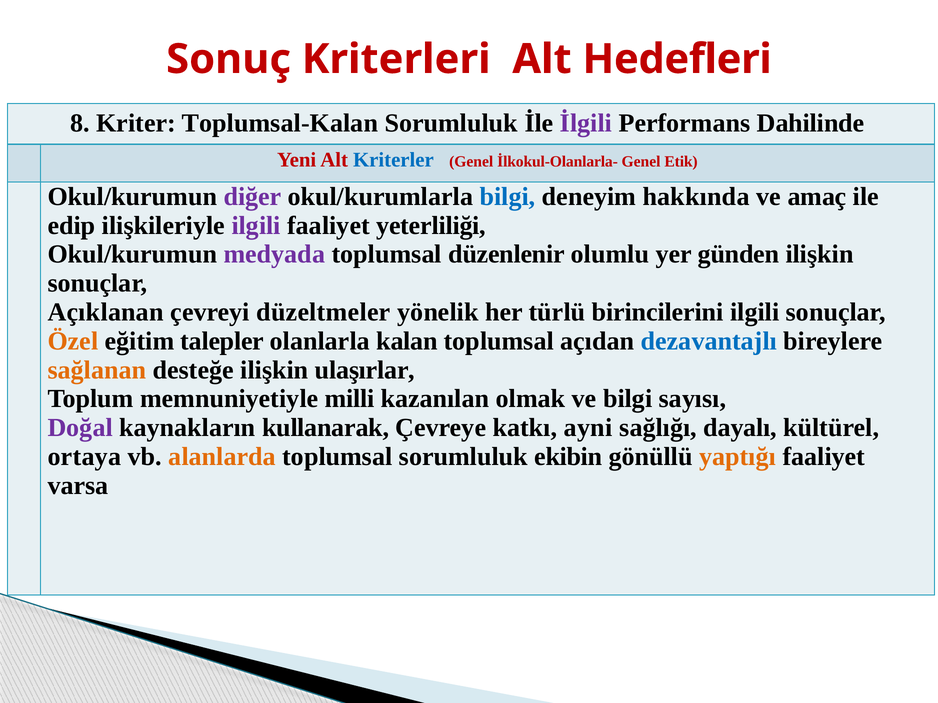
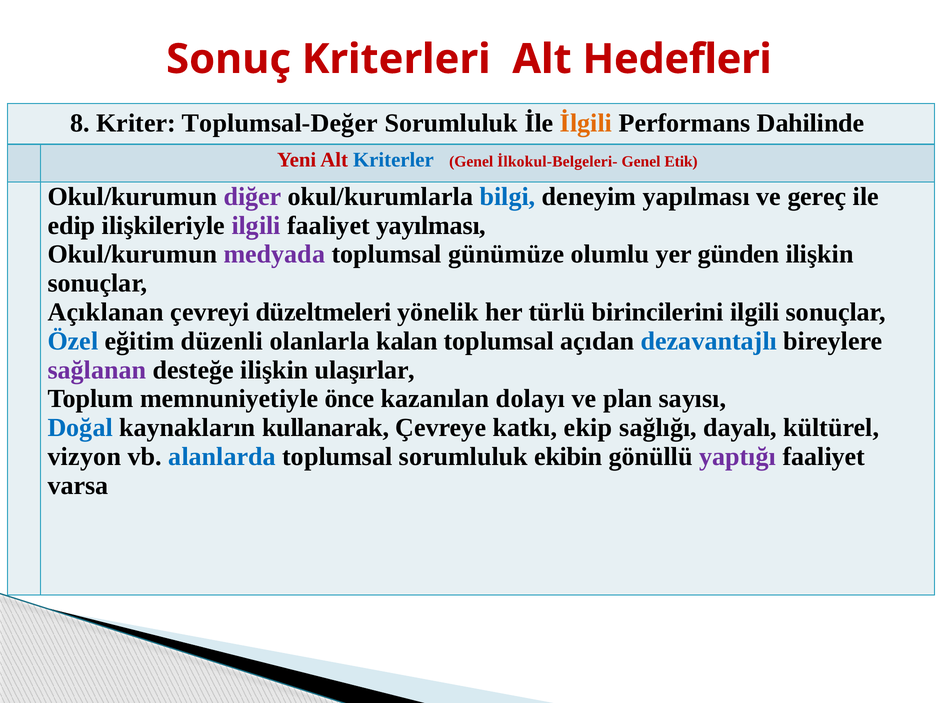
Toplumsal-Kalan: Toplumsal-Kalan -> Toplumsal-Değer (280, 123)
İlgili colour: purple -> orange (586, 123)
İlkokul-Olanlarla-: İlkokul-Olanlarla- -> İlkokul-Belgeleri- (557, 162)
hakkında: hakkında -> yapılması (696, 197)
amaç: amaç -> gereç (817, 197)
yeterliliği: yeterliliği -> yayılması (431, 226)
düzenlenir: düzenlenir -> günümüze (506, 255)
düzeltmeler: düzeltmeler -> düzeltmeleri (324, 312)
Özel colour: orange -> blue (73, 341)
talepler: talepler -> düzenli (222, 341)
sağlanan colour: orange -> purple (97, 370)
milli: milli -> önce (350, 399)
olmak: olmak -> dolayı (530, 399)
ve bilgi: bilgi -> plan (628, 399)
Doğal colour: purple -> blue (80, 428)
ayni: ayni -> ekip (588, 428)
ortaya: ortaya -> vizyon (84, 457)
alanlarda colour: orange -> blue (222, 457)
yaptığı colour: orange -> purple (738, 457)
